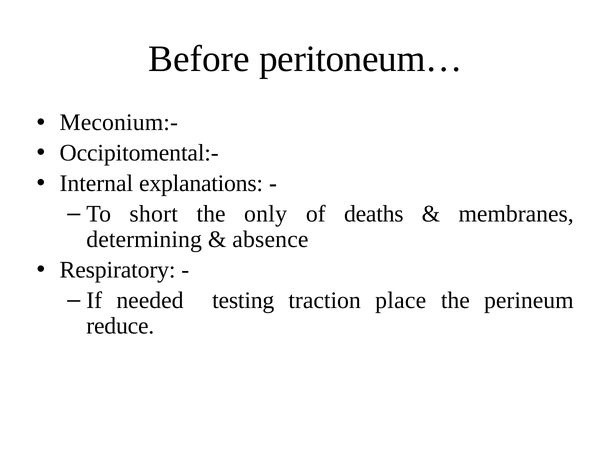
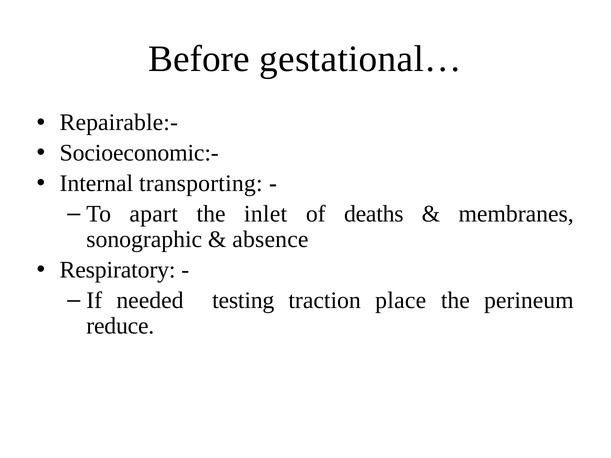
peritoneum…: peritoneum… -> gestational… (360, 59)
Meconium:-: Meconium:- -> Repairable:- (119, 123)
Occipitomental:-: Occipitomental:- -> Socioeconomic:- (139, 153)
explanations: explanations -> transporting (201, 184)
short: short -> apart (154, 214)
only: only -> inlet (266, 214)
determining: determining -> sonographic (144, 240)
